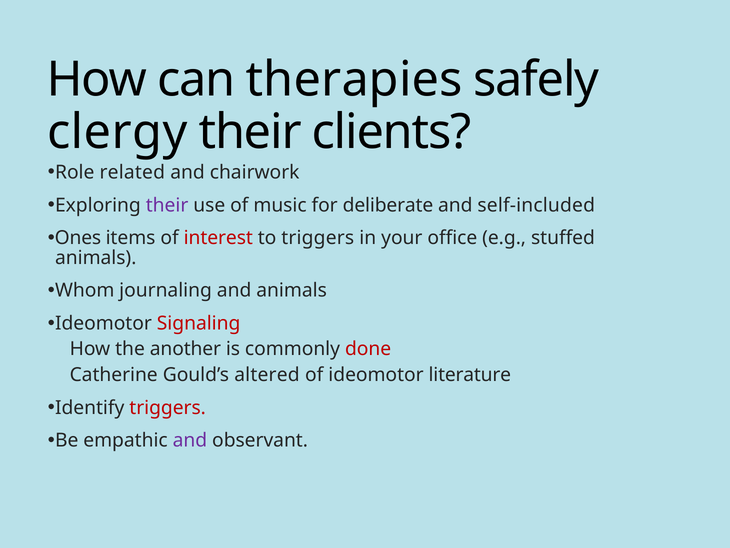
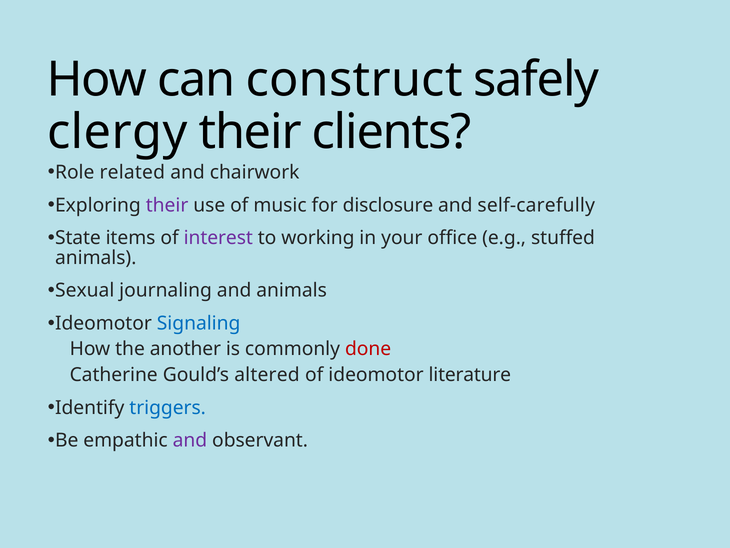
therapies: therapies -> construct (354, 79)
deliberate: deliberate -> disclosure (388, 205)
self-included: self-included -> self-carefully (536, 205)
Ones: Ones -> State (78, 238)
interest colour: red -> purple (218, 238)
to triggers: triggers -> working (318, 238)
Whom: Whom -> Sexual (85, 290)
Signaling colour: red -> blue (199, 323)
triggers colour: red -> blue (168, 407)
